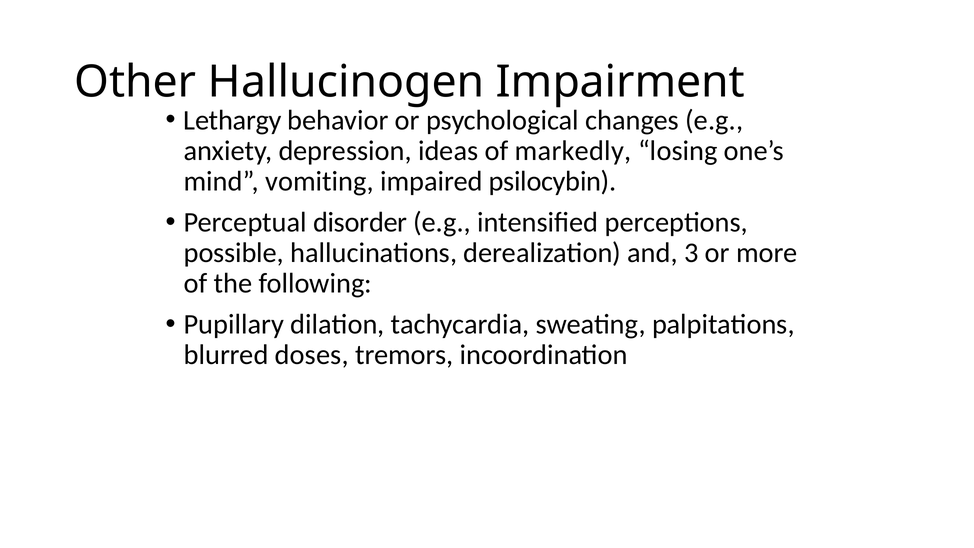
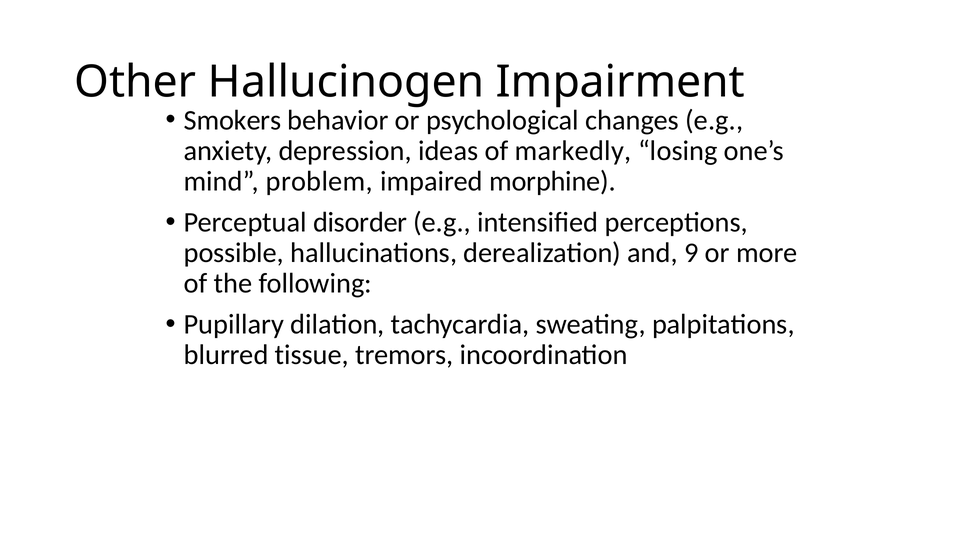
Lethargy: Lethargy -> Smokers (233, 120)
vomiting: vomiting -> problem (319, 181)
psilocybin: psilocybin -> morphine (553, 181)
3: 3 -> 9 (691, 253)
doses: doses -> tissue (312, 355)
